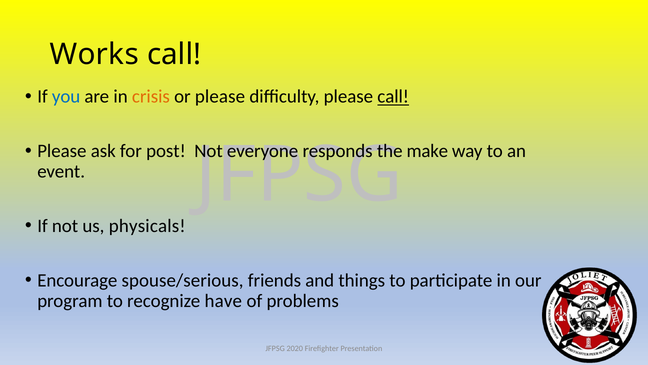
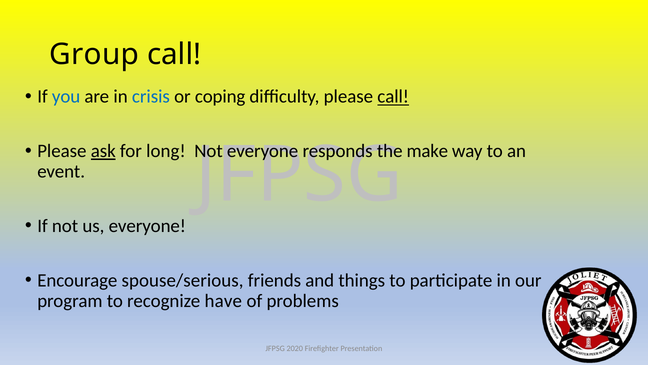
Works: Works -> Group (94, 54)
crisis colour: orange -> blue (151, 97)
or please: please -> coping (220, 97)
ask underline: none -> present (103, 151)
post: post -> long (166, 151)
us physicals: physicals -> everyone (147, 226)
